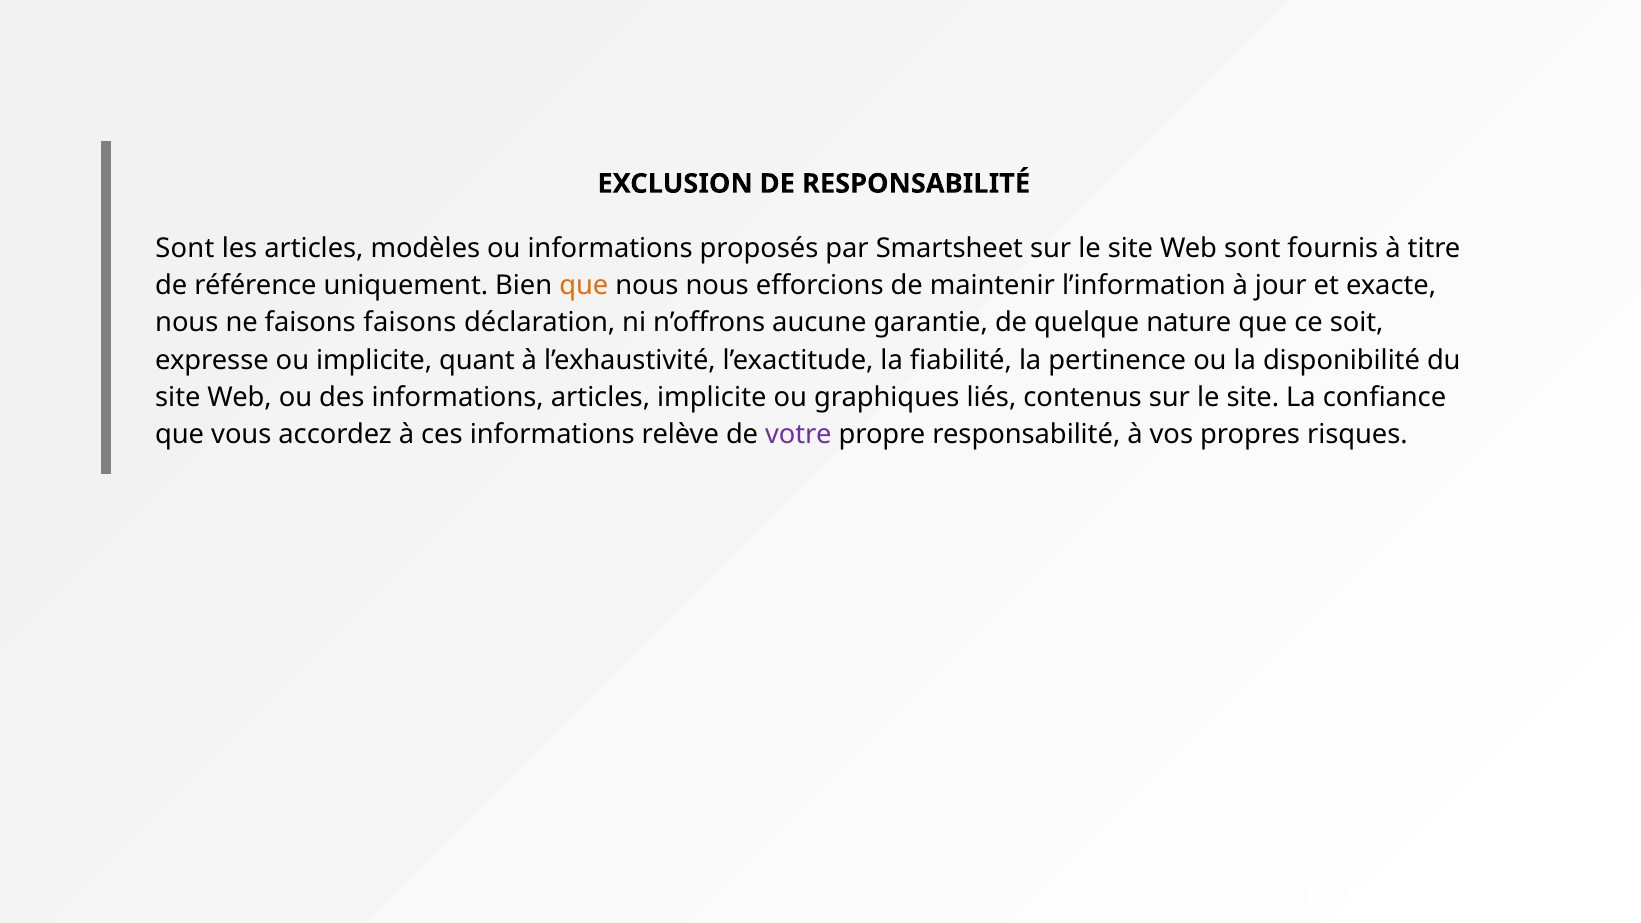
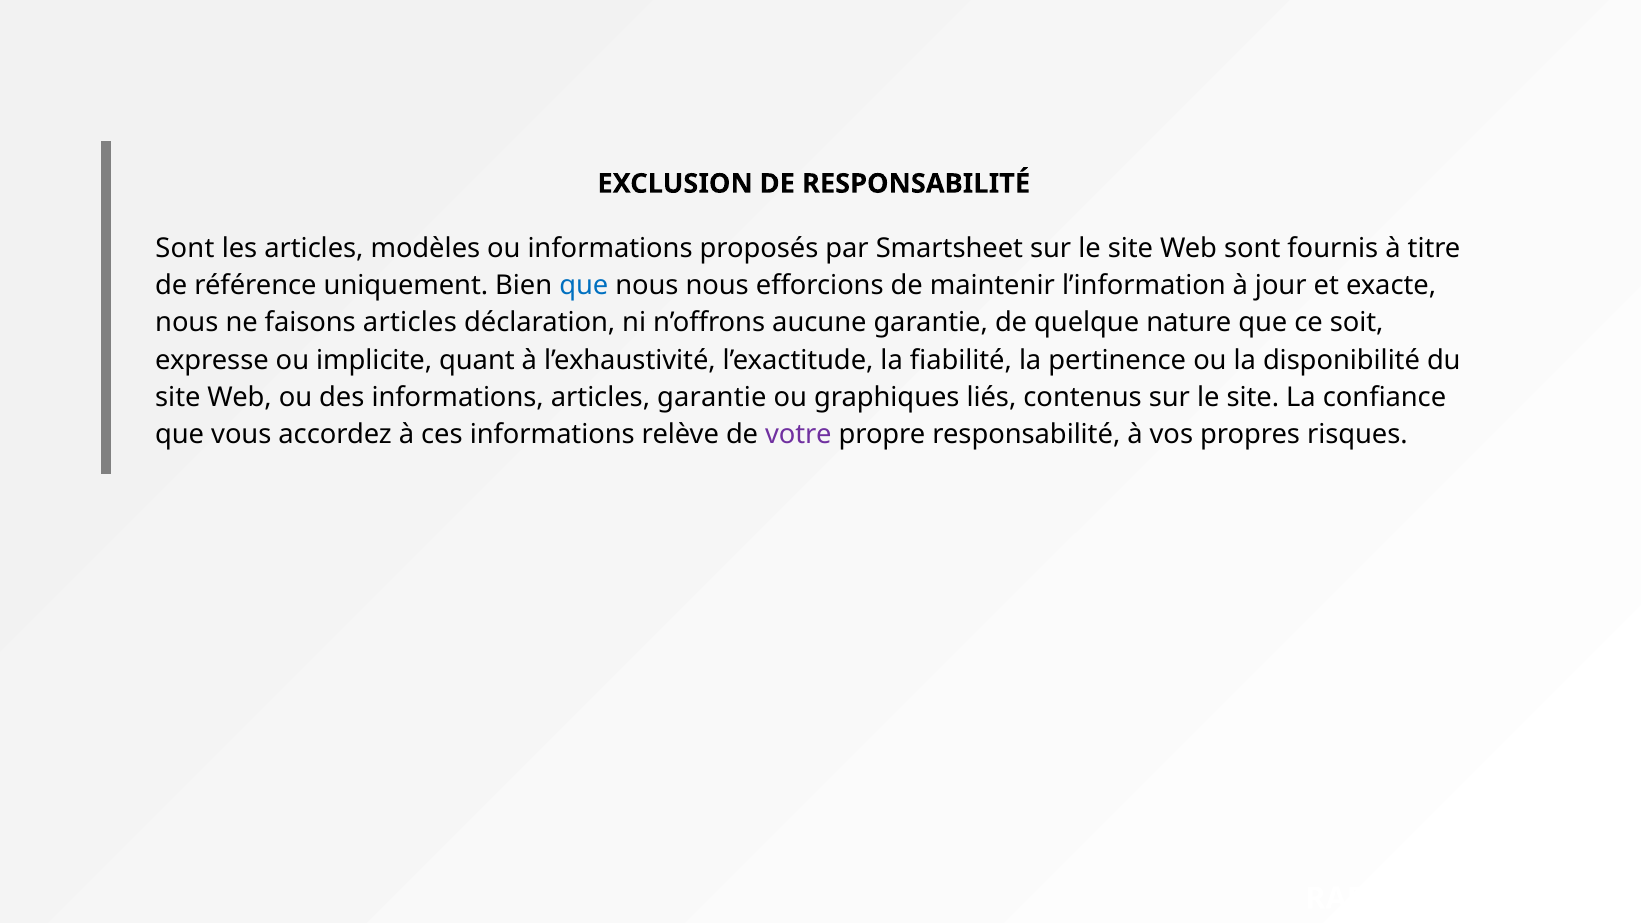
que colour: orange -> blue (584, 286)
faisons faisons: faisons -> articles (410, 323)
articles implicite: implicite -> garantie (712, 397)
